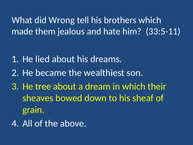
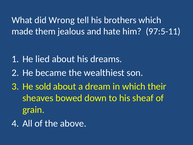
33:5-11: 33:5-11 -> 97:5-11 (163, 31)
tree: tree -> sold (43, 86)
